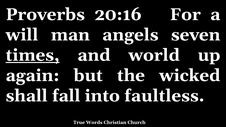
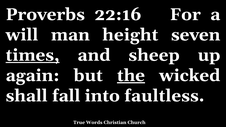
20:16: 20:16 -> 22:16 (118, 15)
angels: angels -> height (130, 35)
world: world -> sheep (154, 55)
the underline: none -> present (131, 76)
